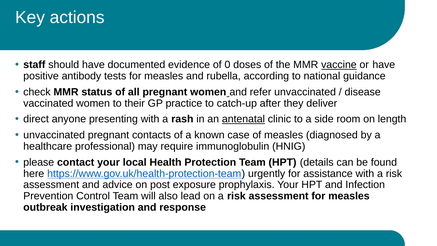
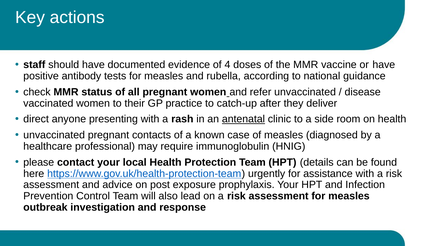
0: 0 -> 4 (227, 65)
vaccine underline: present -> none (339, 65)
on length: length -> health (392, 119)
